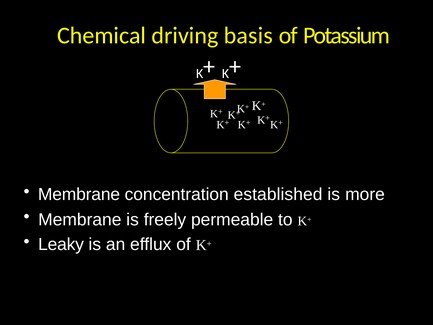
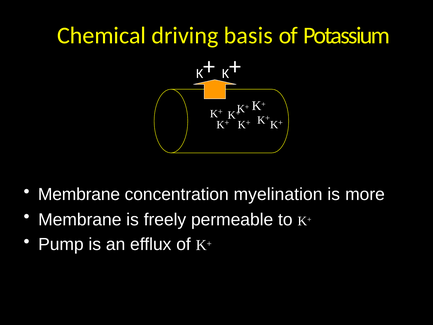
established: established -> myelination (278, 194)
Leaky: Leaky -> Pump (61, 244)
